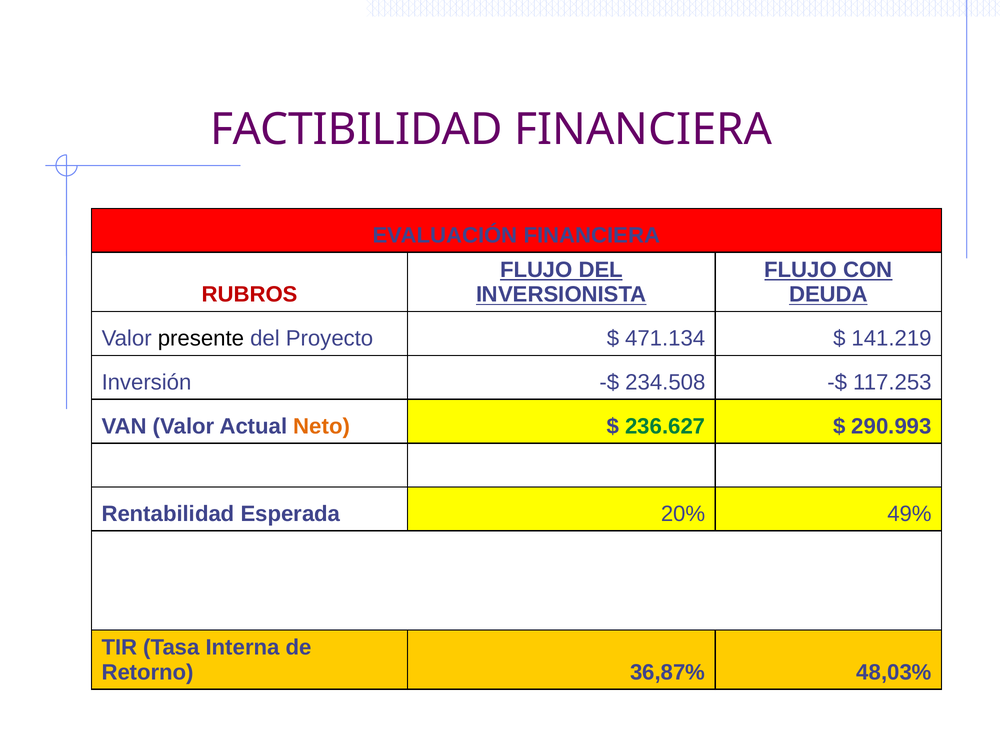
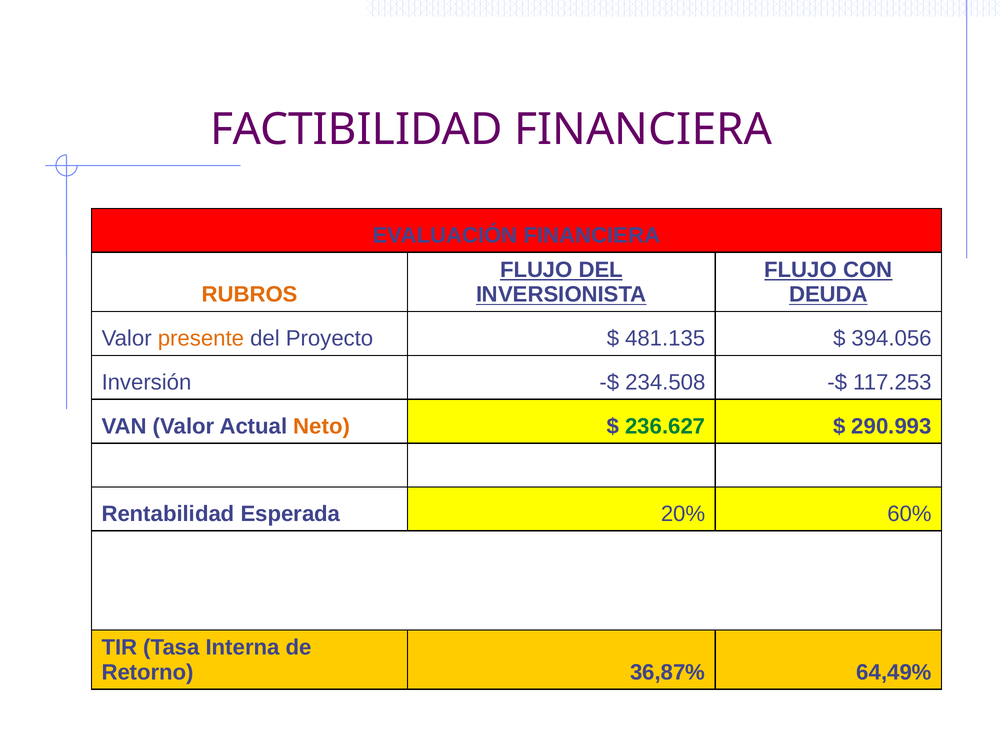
RUBROS colour: red -> orange (250, 295)
presente colour: black -> orange (201, 339)
471.134: 471.134 -> 481.135 (665, 339)
141.219: 141.219 -> 394.056 (892, 339)
49%: 49% -> 60% (909, 514)
48,03%: 48,03% -> 64,49% (894, 672)
